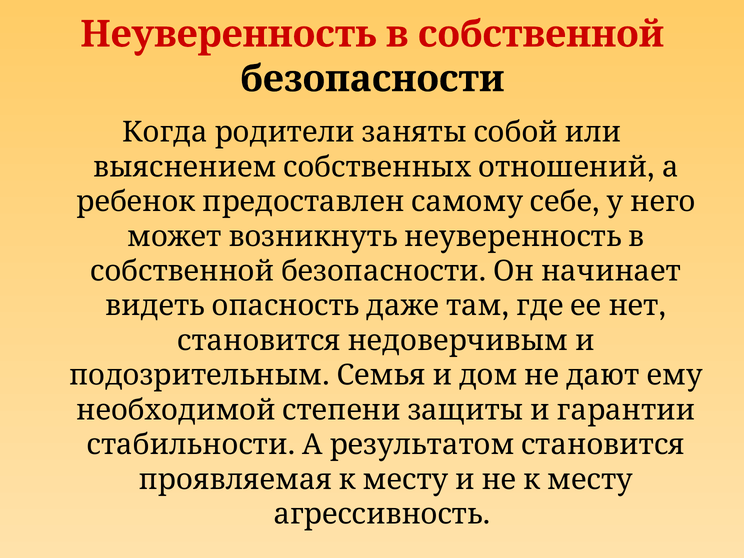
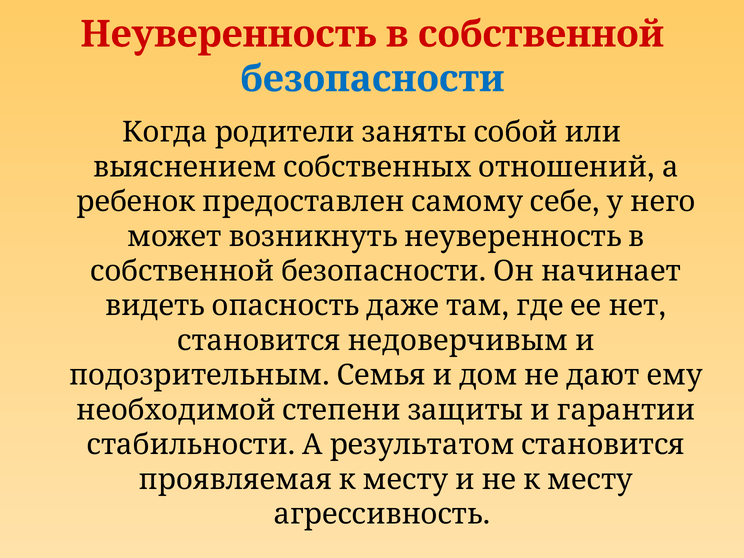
безопасности colour: black -> blue (372, 79)
